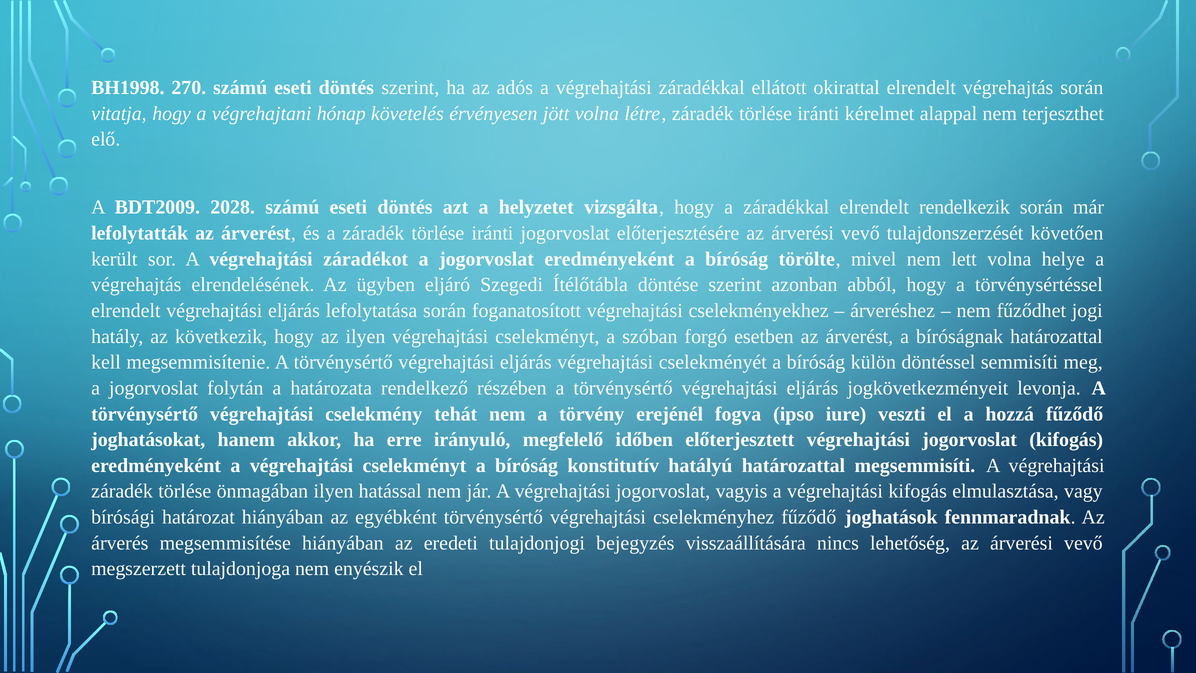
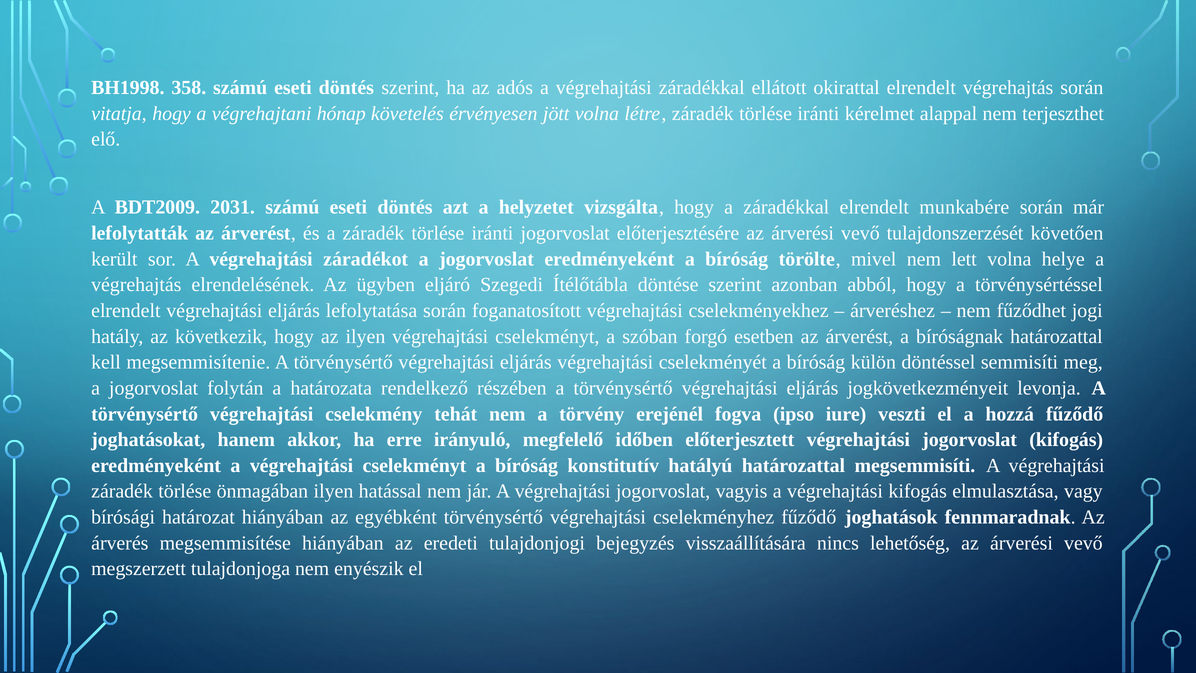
270: 270 -> 358 (189, 88)
2028: 2028 -> 2031 (233, 207)
rendelkezik: rendelkezik -> munkabére (964, 207)
